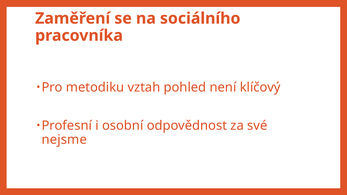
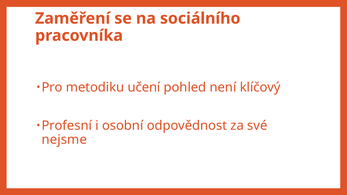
vztah: vztah -> učení (144, 87)
